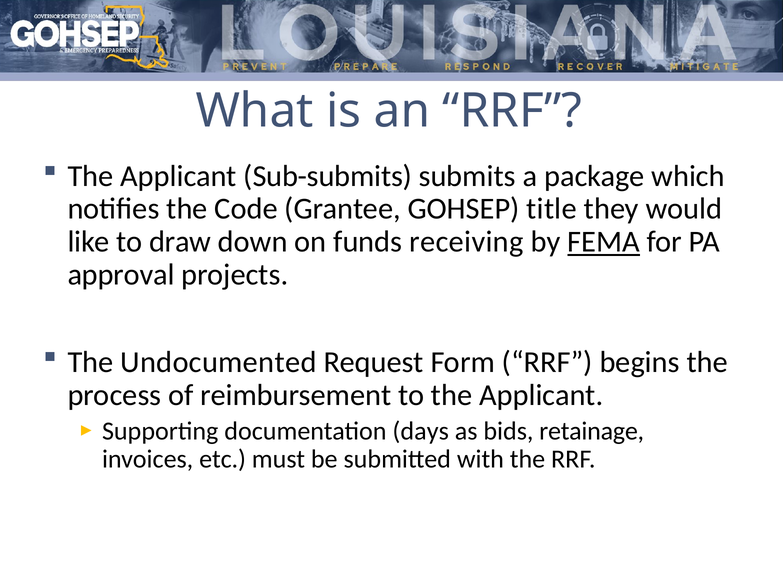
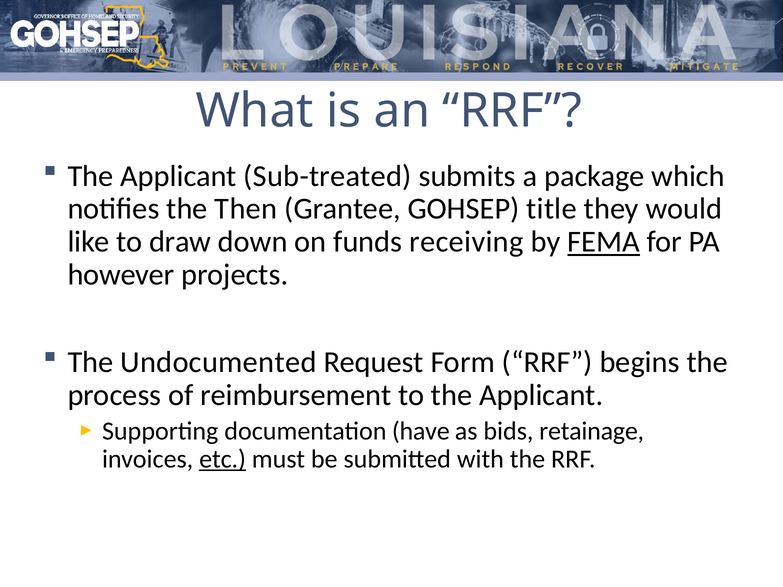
Sub-submits: Sub-submits -> Sub-treated (328, 176)
Code: Code -> Then (246, 209)
approval: approval -> however (121, 275)
days: days -> have (421, 431)
etc underline: none -> present (223, 459)
